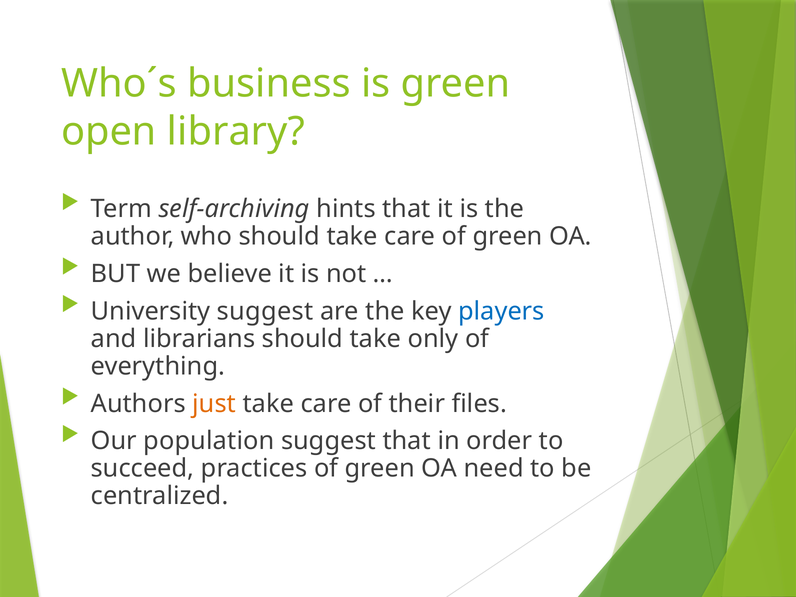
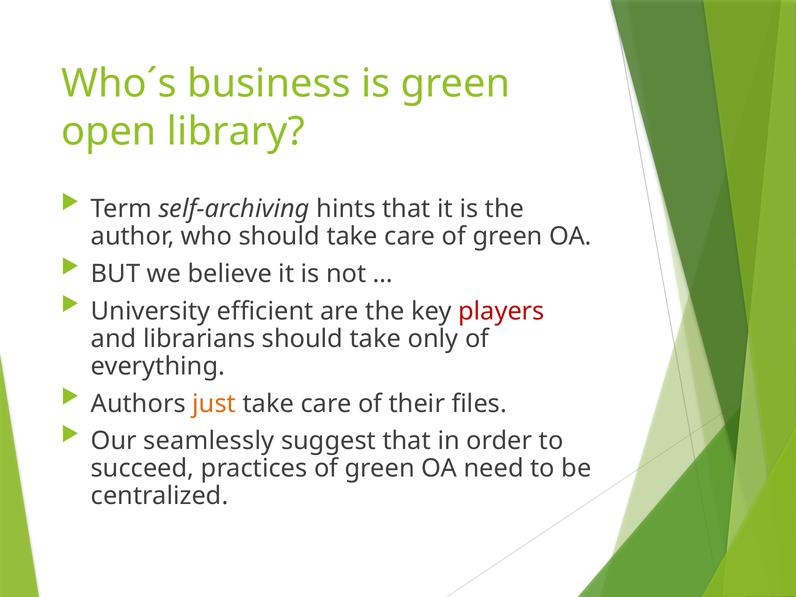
University suggest: suggest -> efficient (265, 311)
players colour: blue -> red (501, 311)
population: population -> seamlessly (209, 441)
